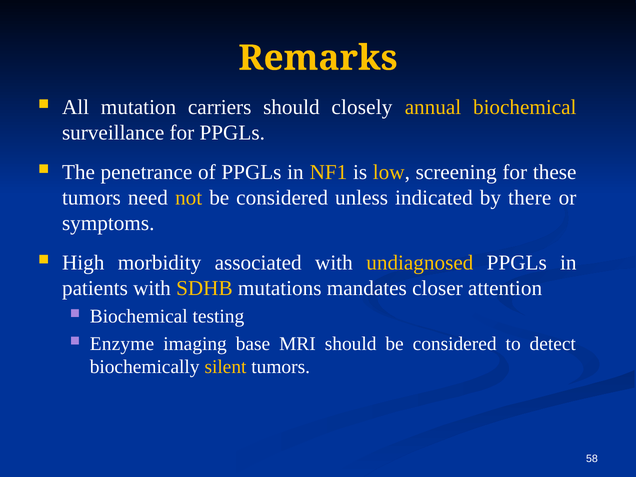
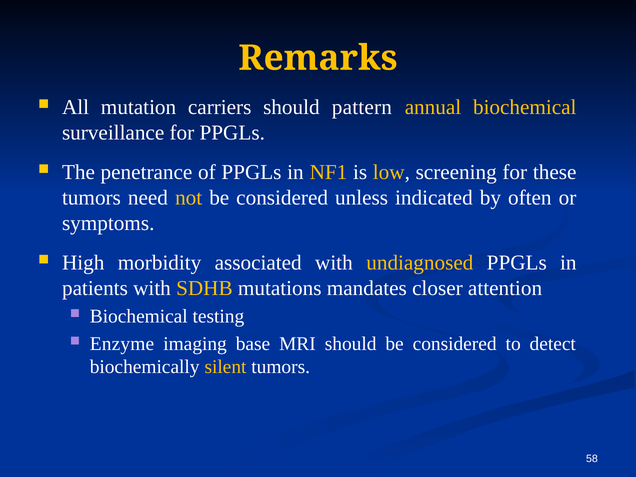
closely: closely -> pattern (362, 107)
there: there -> often (530, 198)
